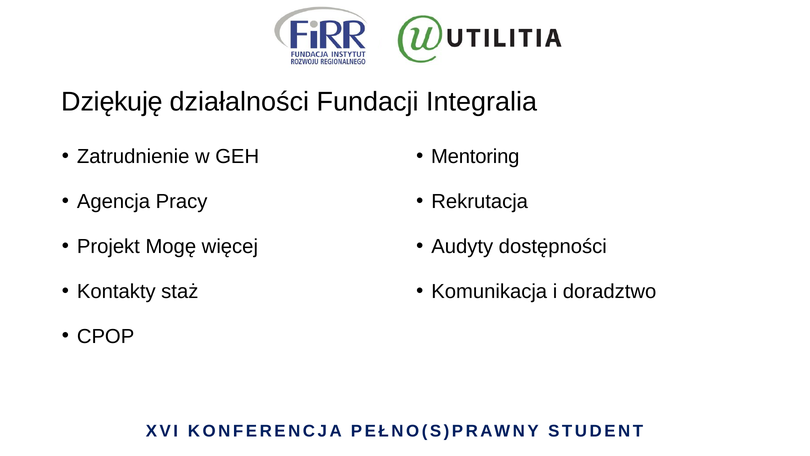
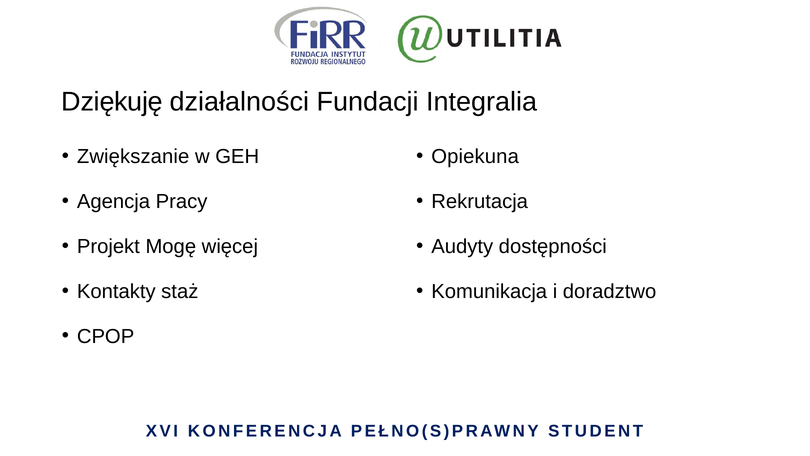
Zatrudnienie: Zatrudnienie -> Zwiększanie (133, 157)
Mentoring: Mentoring -> Opiekuna (475, 157)
